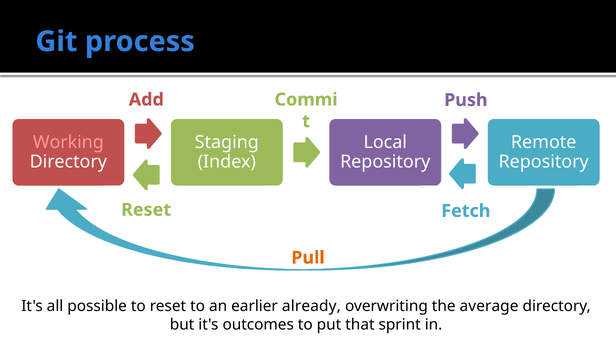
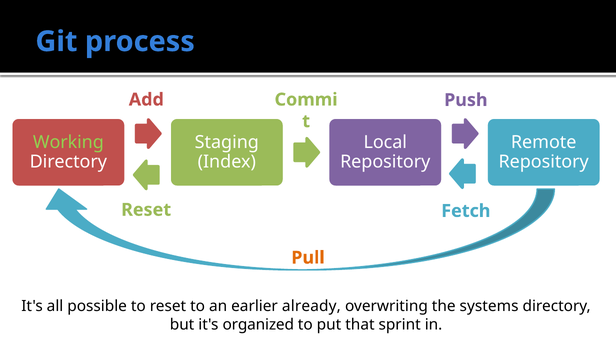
Working colour: pink -> light green (68, 142)
average: average -> systems (489, 306)
outcomes: outcomes -> organized (258, 324)
